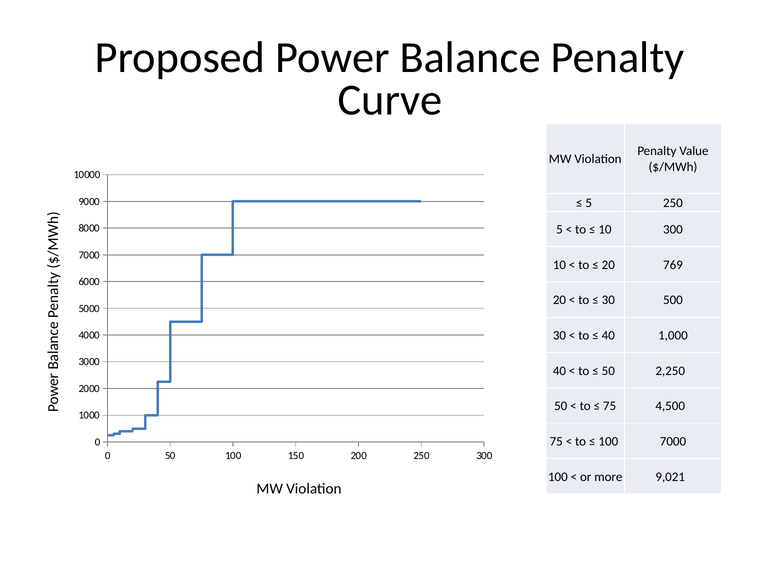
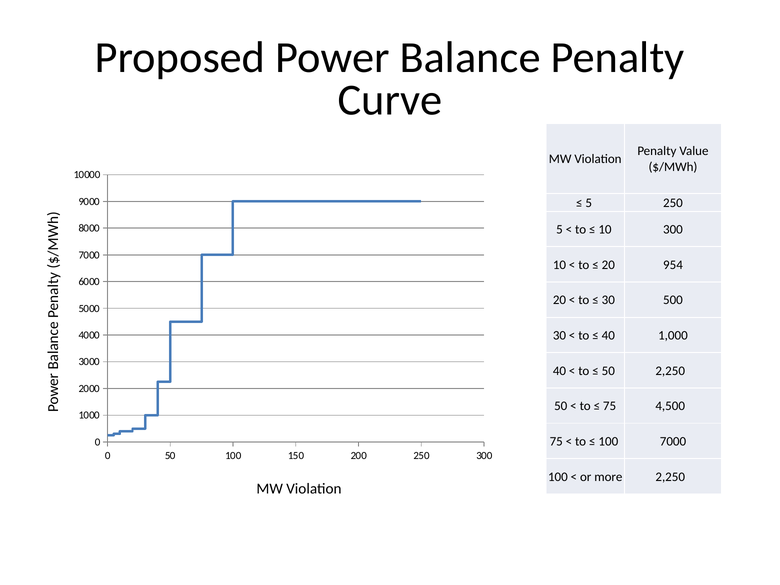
769: 769 -> 954 (673, 265)
more 9,021: 9,021 -> 2,250 (670, 477)
